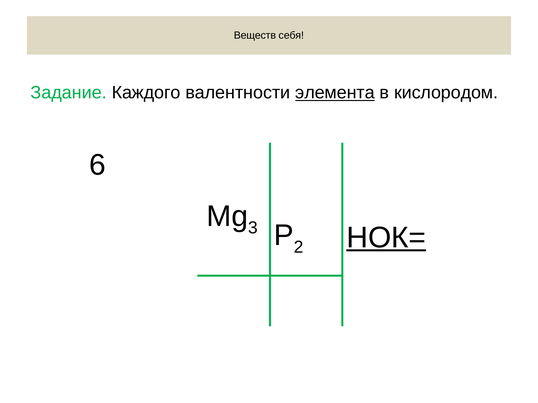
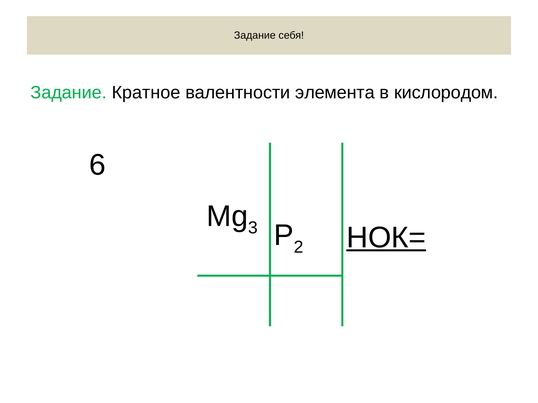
Веществ: Веществ -> Задание (255, 36)
Каждого: Каждого -> Кратное (146, 93)
элемента underline: present -> none (335, 93)
